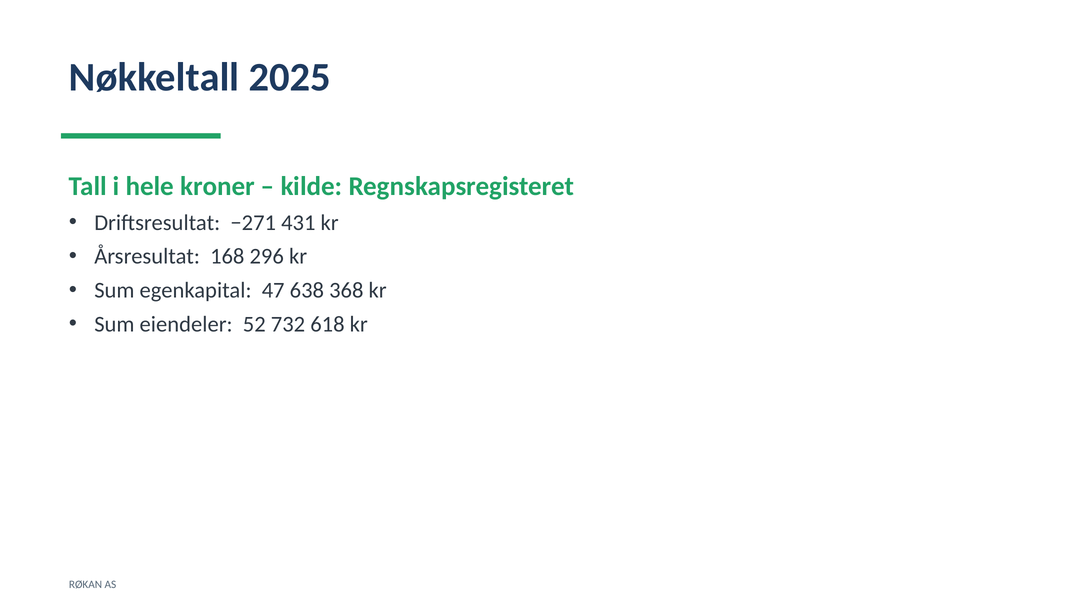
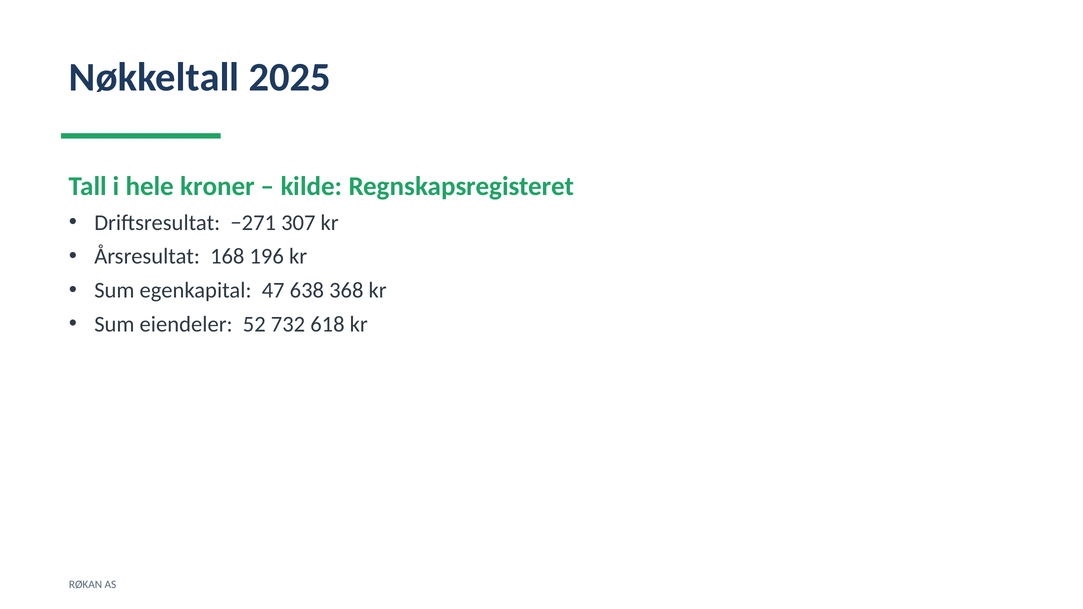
431: 431 -> 307 (298, 223)
296: 296 -> 196 (267, 257)
